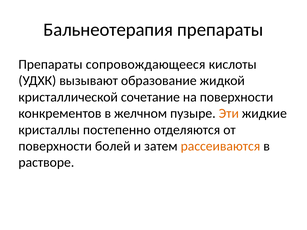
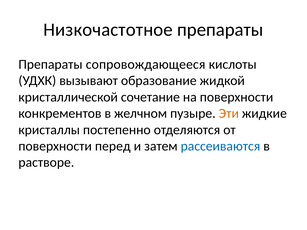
Бальнеотерапия: Бальнеотерапия -> Низкочастотное (108, 30)
болей: болей -> перед (113, 146)
рассеиваются colour: orange -> blue (220, 146)
